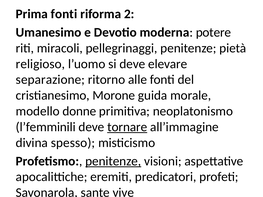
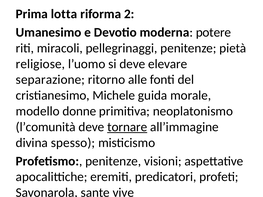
Prima fonti: fonti -> lotta (64, 14)
religioso: religioso -> religiose (40, 64)
Morone: Morone -> Michele (114, 96)
l’femminili: l’femminili -> l’comunità (46, 127)
penitenze underline: present -> none (113, 161)
